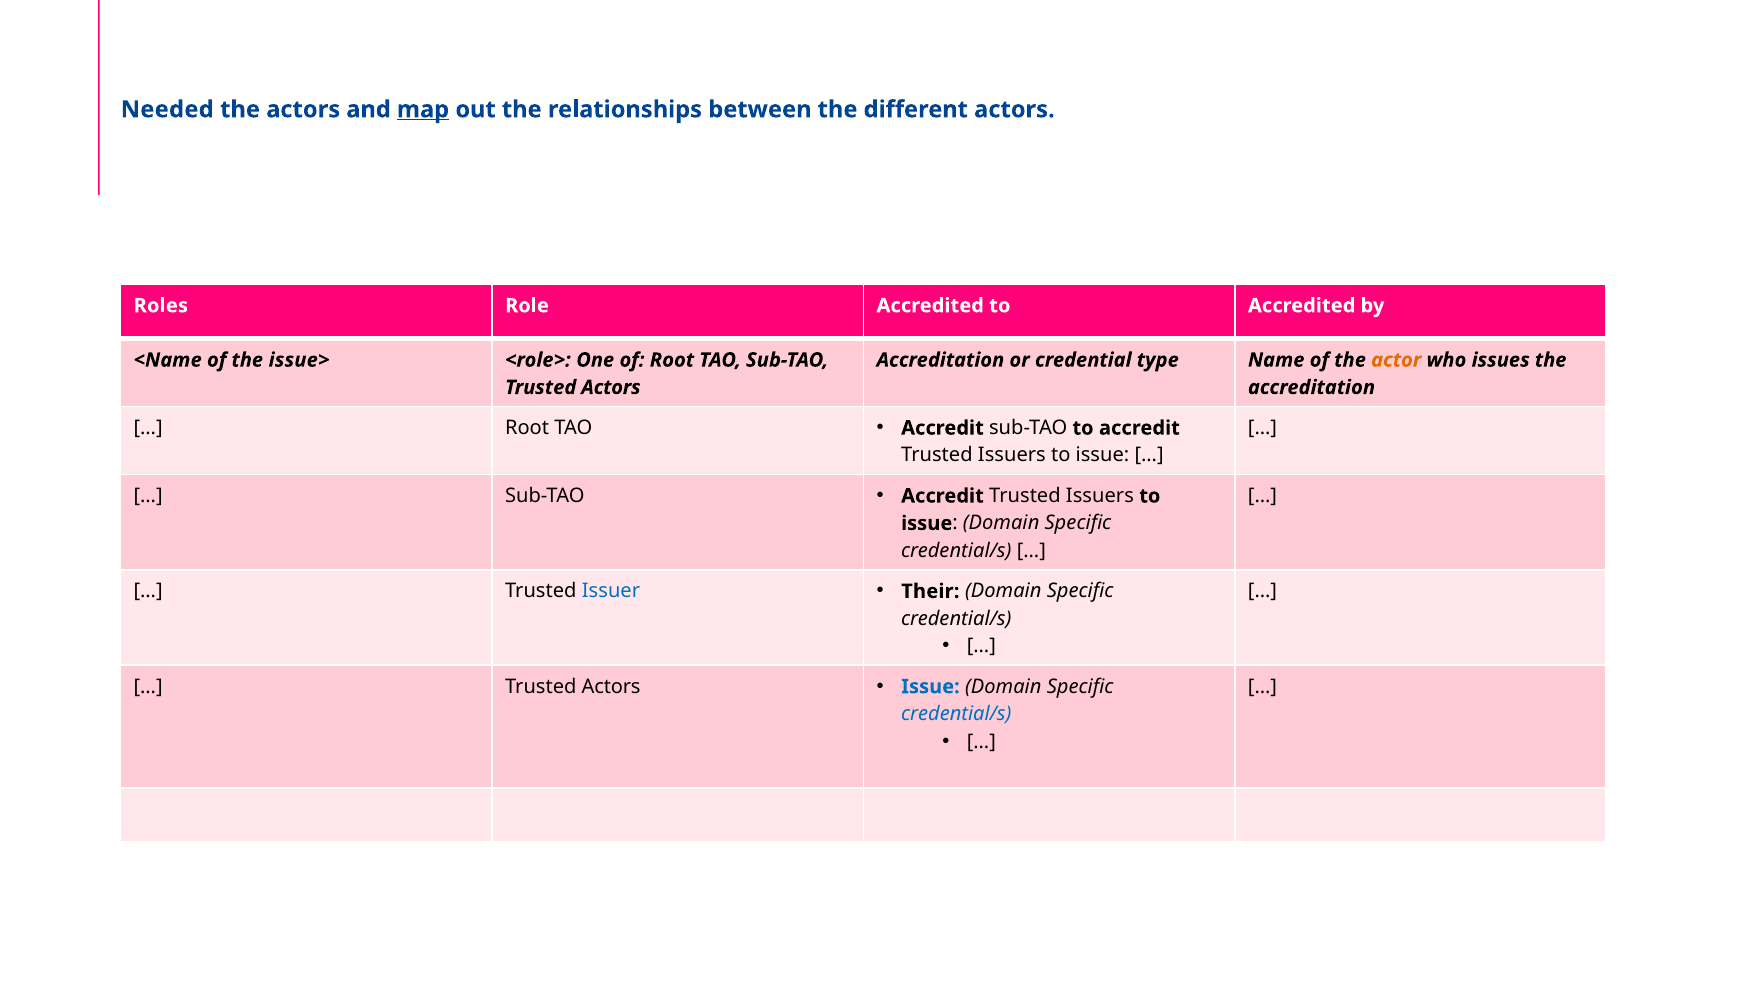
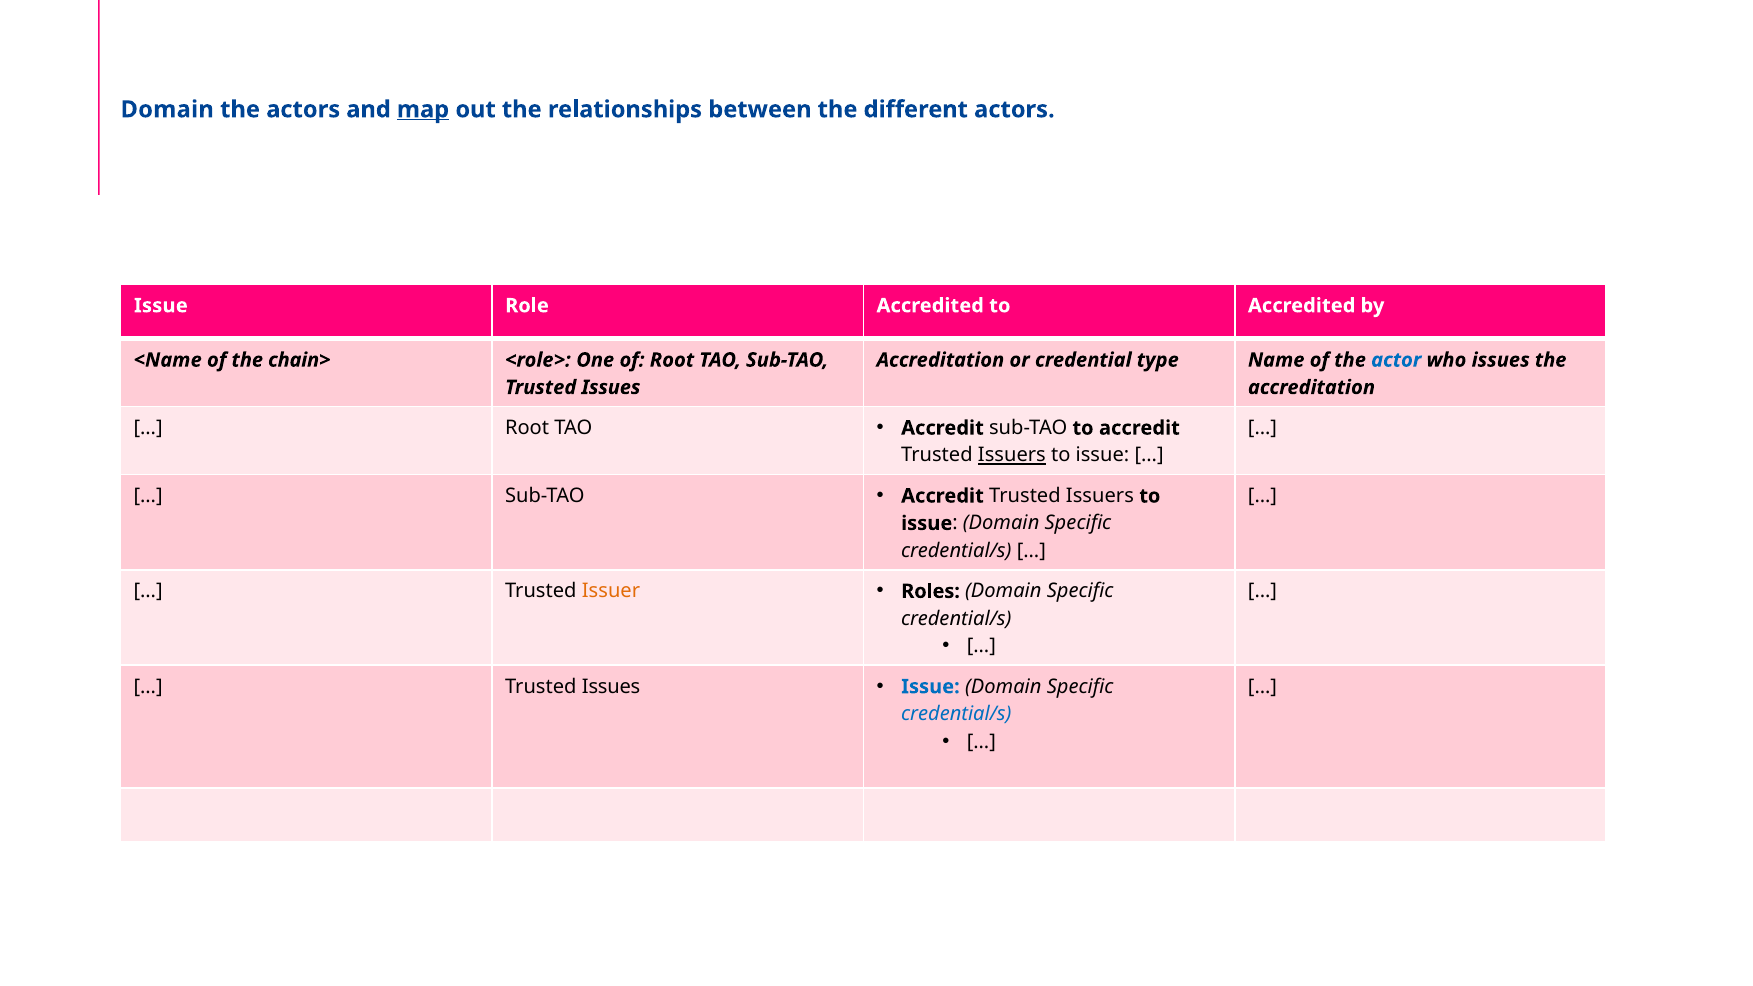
Needed: Needed -> Domain (167, 110)
Roles: Roles -> Issue (161, 306)
issue>: issue> -> chain> (299, 360)
actor colour: orange -> blue (1396, 360)
Actors: Actors -> Issues (611, 387)
Issuers underline: none -> present (1012, 455)
Issuer colour: blue -> orange (611, 591)
Their: Their -> Roles (931, 591)
Actors: Actors -> Issues (611, 687)
